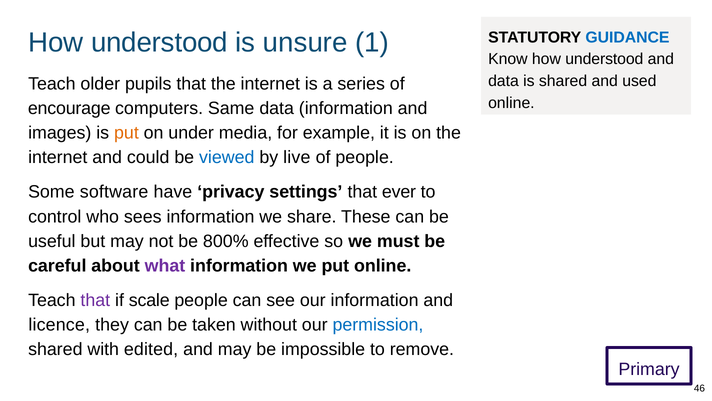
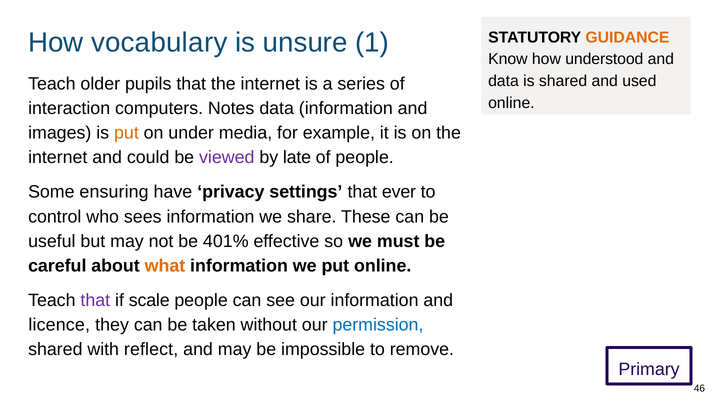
understood: understood -> vocabulary (159, 43)
GUIDANCE colour: blue -> orange (627, 37)
encourage: encourage -> interaction (69, 108)
Same: Same -> Notes (231, 108)
viewed colour: blue -> purple (227, 157)
live: live -> late (297, 157)
software: software -> ensuring (114, 192)
800%: 800% -> 401% (226, 241)
what colour: purple -> orange (165, 265)
edited: edited -> reflect (151, 349)
